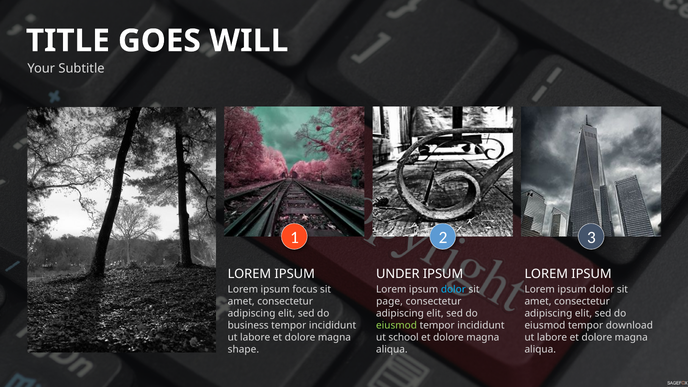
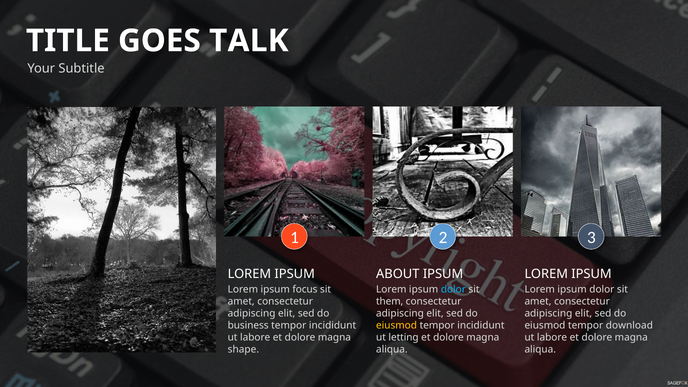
WILL: WILL -> TALK (249, 41)
UNDER: UNDER -> ABOUT (398, 274)
page: page -> them (390, 301)
eiusmod colour: light green -> yellow (397, 326)
school: school -> letting (404, 338)
